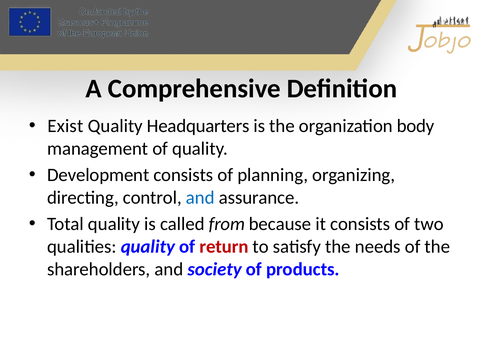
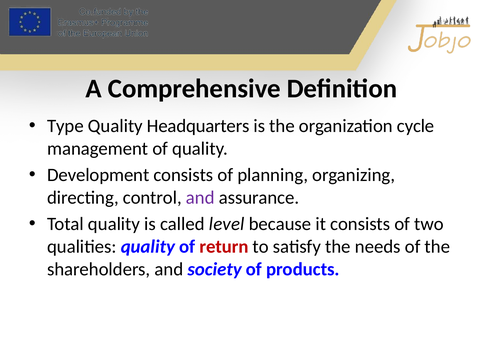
Exist: Exist -> Type (65, 126)
body: body -> cycle (416, 126)
and colour: blue -> purple (200, 197)
from: from -> level (227, 224)
